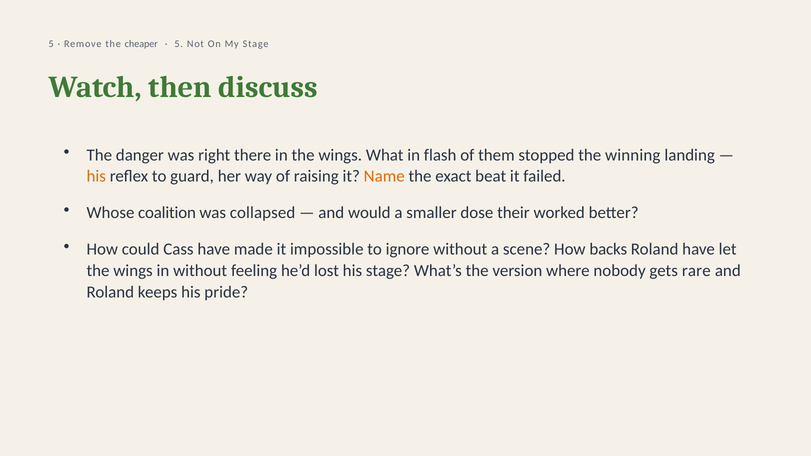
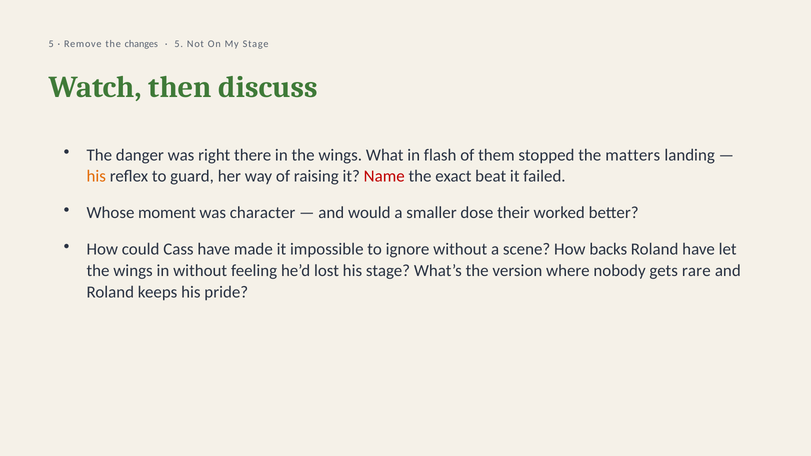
cheaper: cheaper -> changes (141, 44)
winning: winning -> matters (633, 155)
Name colour: orange -> red (384, 176)
coalition: coalition -> moment (167, 213)
collapsed: collapsed -> character (263, 213)
